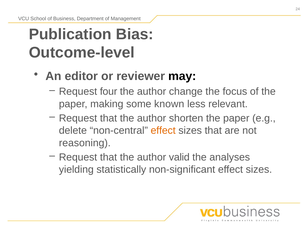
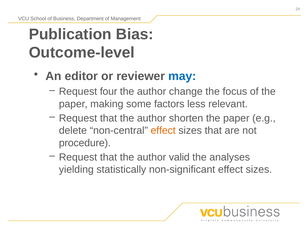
may colour: black -> blue (182, 76)
known: known -> factors (169, 104)
reasoning: reasoning -> procedure (85, 143)
